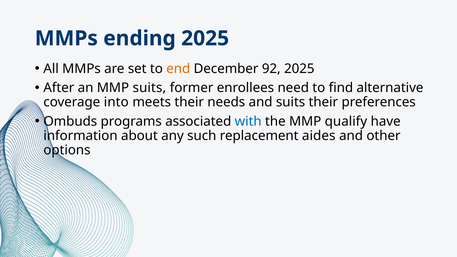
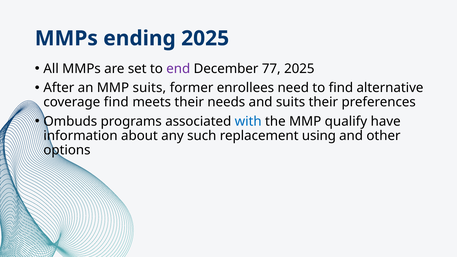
end colour: orange -> purple (178, 69)
92: 92 -> 77 (271, 69)
coverage into: into -> find (116, 102)
aides: aides -> using (319, 136)
